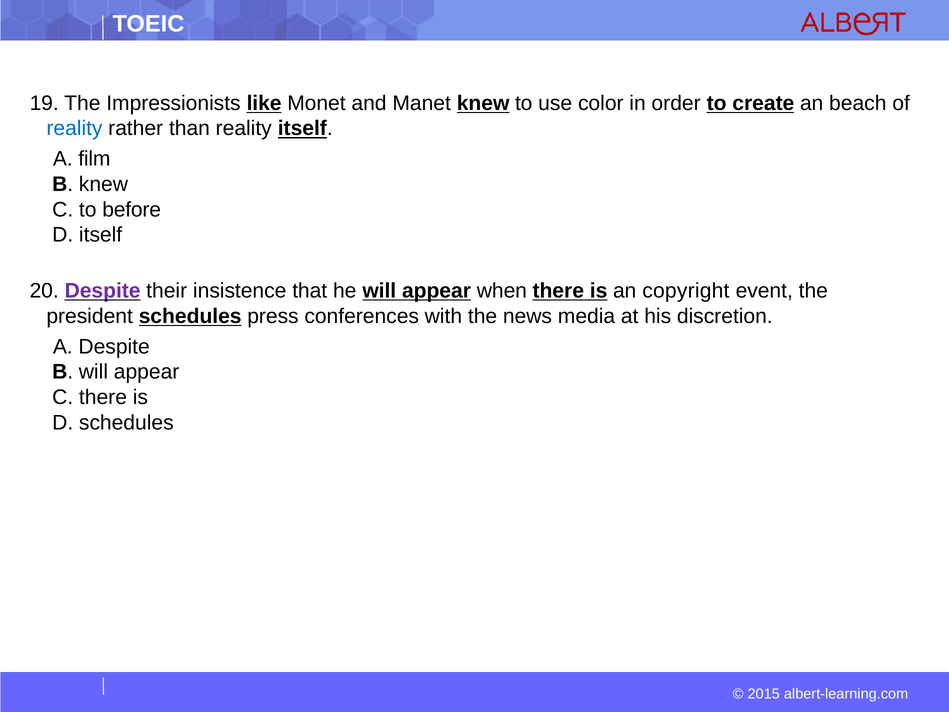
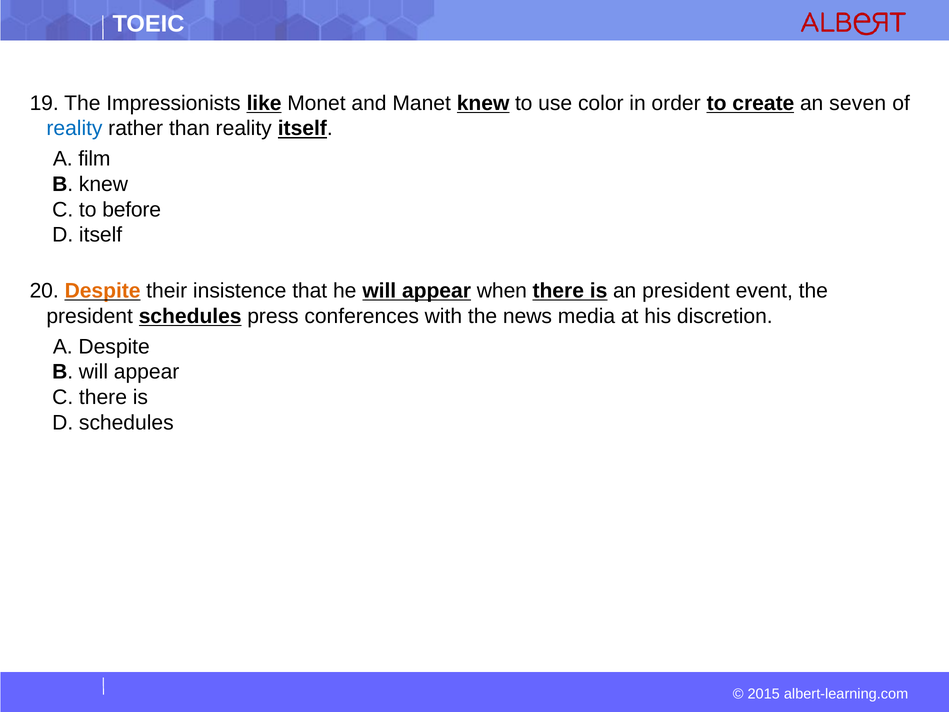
beach: beach -> seven (858, 103)
Despite colour: purple -> orange (103, 291)
an copyright: copyright -> president (686, 291)
